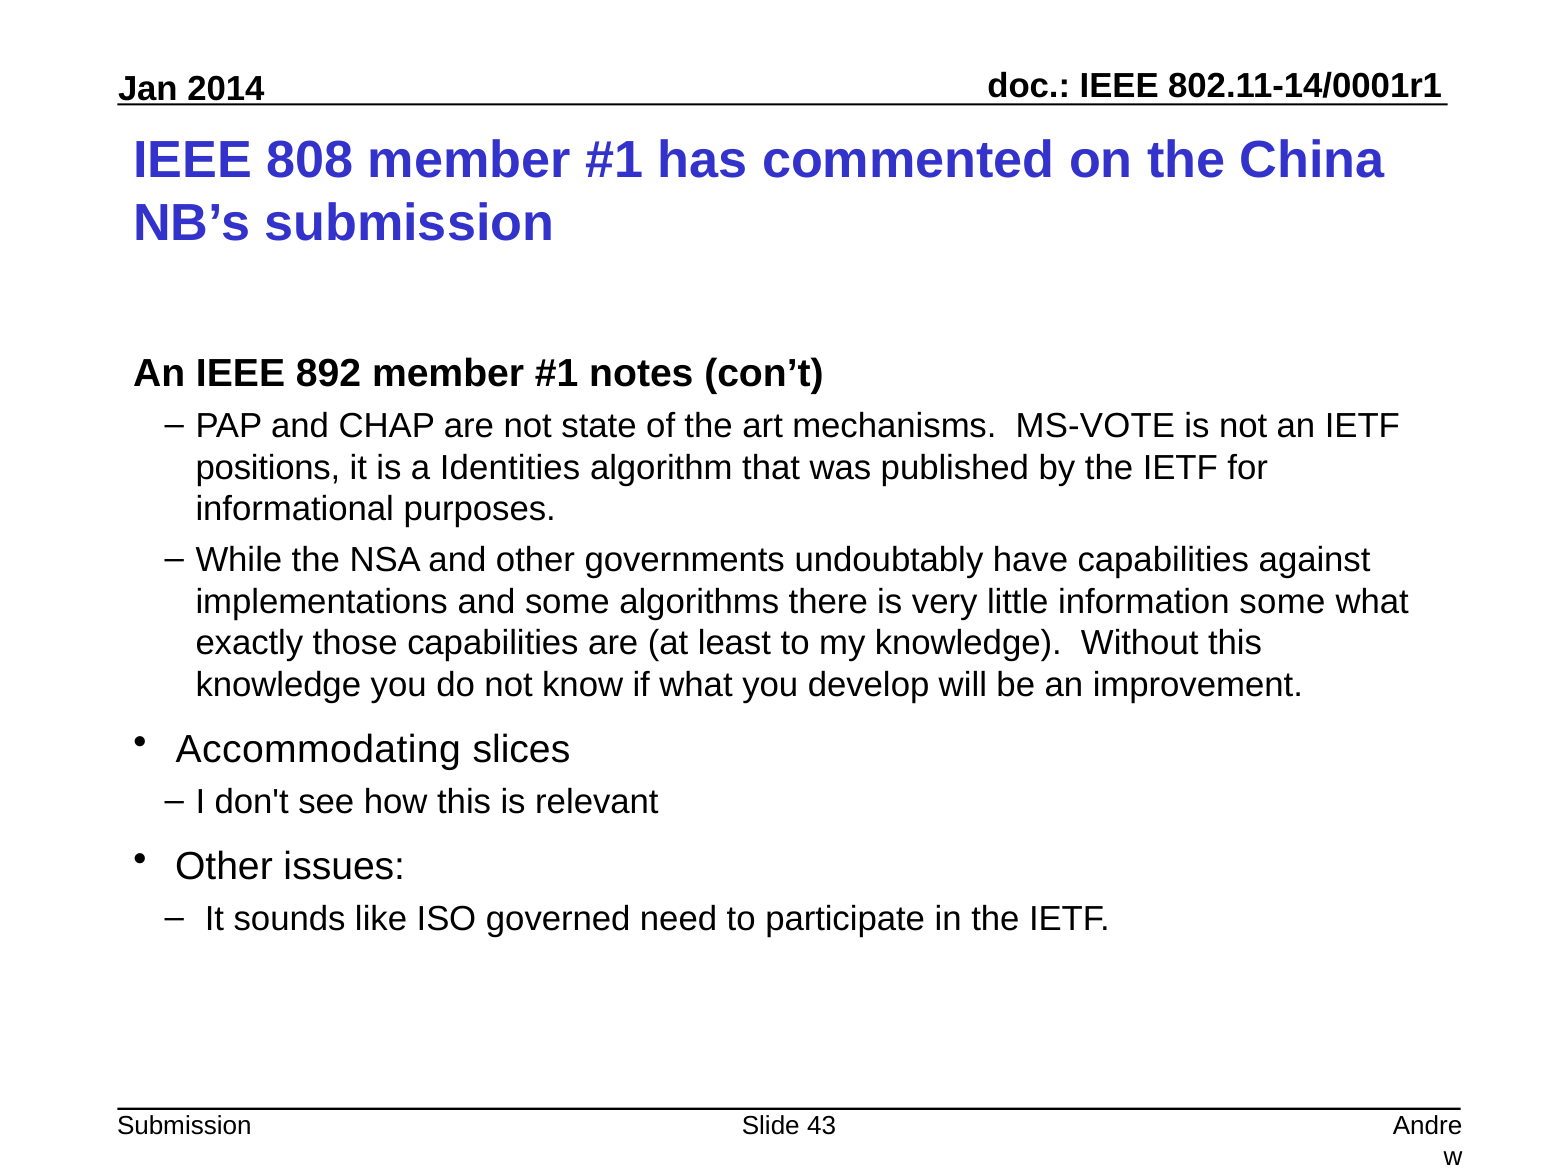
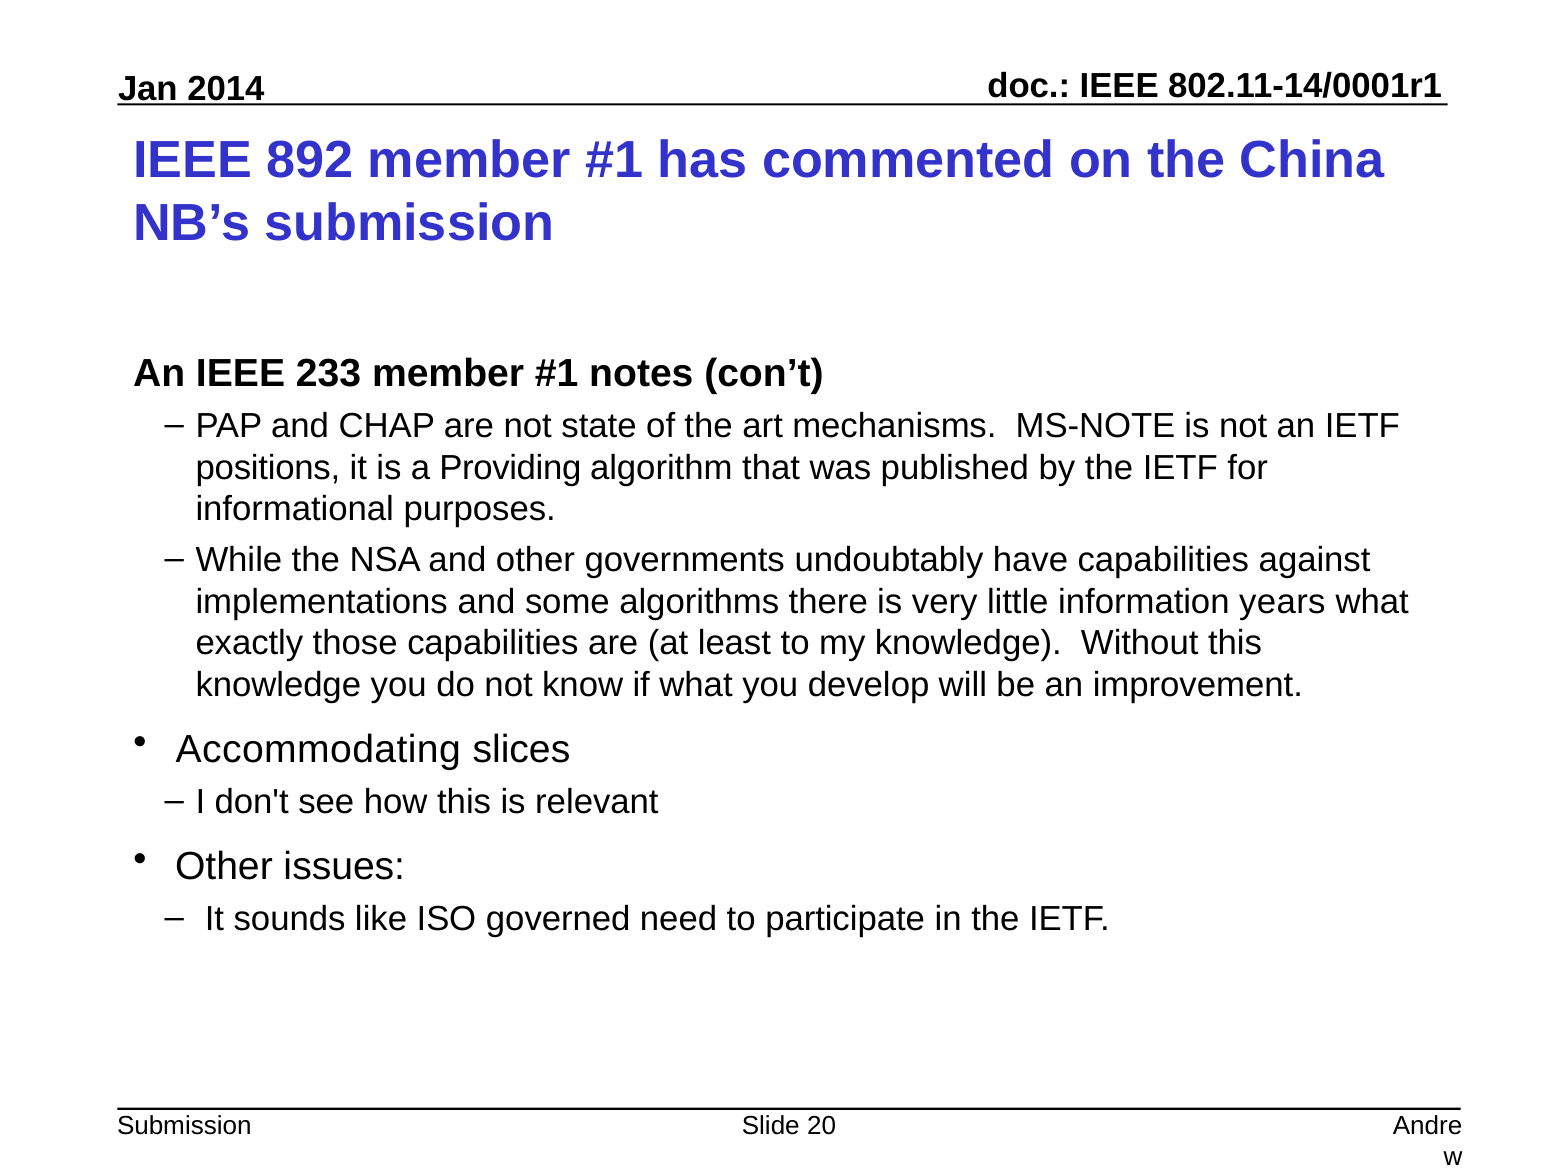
808: 808 -> 892 (310, 160)
892: 892 -> 233 (329, 373)
MS-VOTE: MS-VOTE -> MS-NOTE (1096, 426)
Identities: Identities -> Providing (510, 468)
information some: some -> years (1282, 601)
43: 43 -> 20 (822, 1126)
